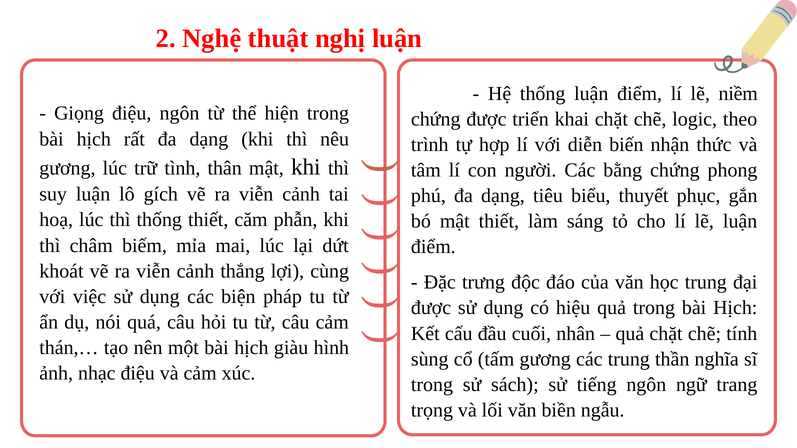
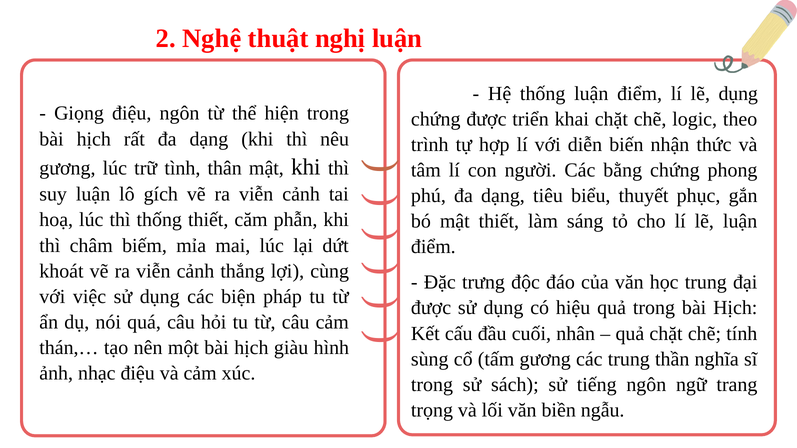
lẽ niềm: niềm -> dụng (738, 94)
